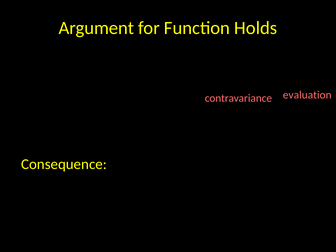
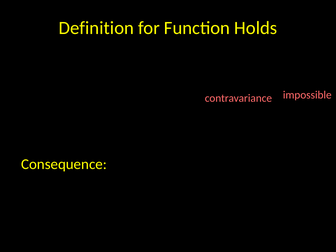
Argument: Argument -> Definition (96, 28)
evaluation: evaluation -> impossible (307, 95)
